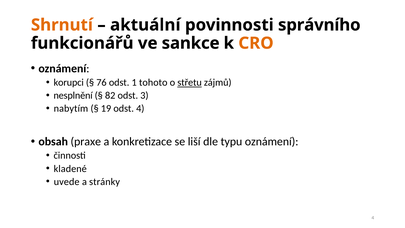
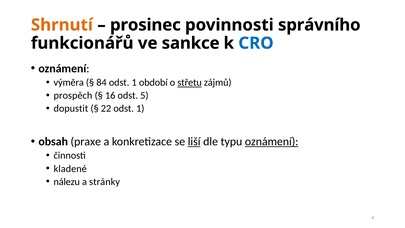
aktuální: aktuální -> prosinec (145, 25)
CRO colour: orange -> blue (256, 43)
korupci: korupci -> výměra (69, 82)
76: 76 -> 84 (101, 82)
tohoto: tohoto -> období (153, 82)
nesplnění: nesplnění -> prospěch (73, 95)
82: 82 -> 16 (110, 95)
3: 3 -> 5 (144, 95)
nabytím: nabytím -> dopustit (71, 109)
19: 19 -> 22 (106, 109)
4: 4 -> 1 (140, 109)
liší underline: none -> present (194, 142)
oznámení underline: none -> present (272, 142)
uvede: uvede -> nálezu (67, 182)
